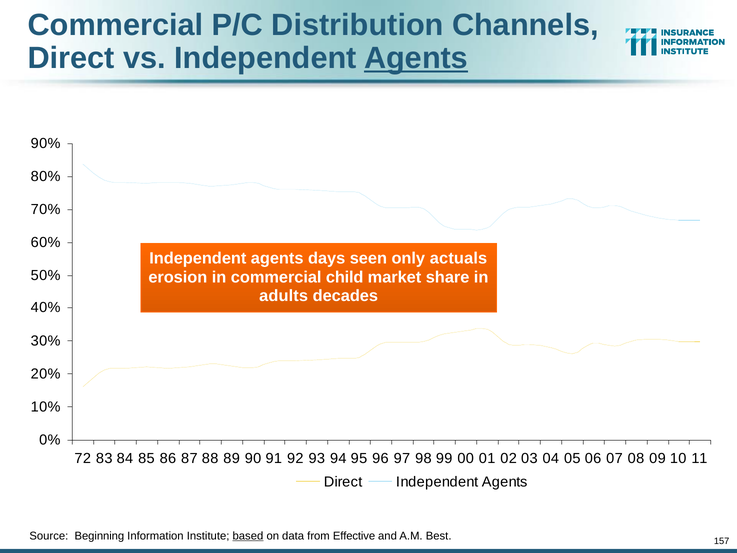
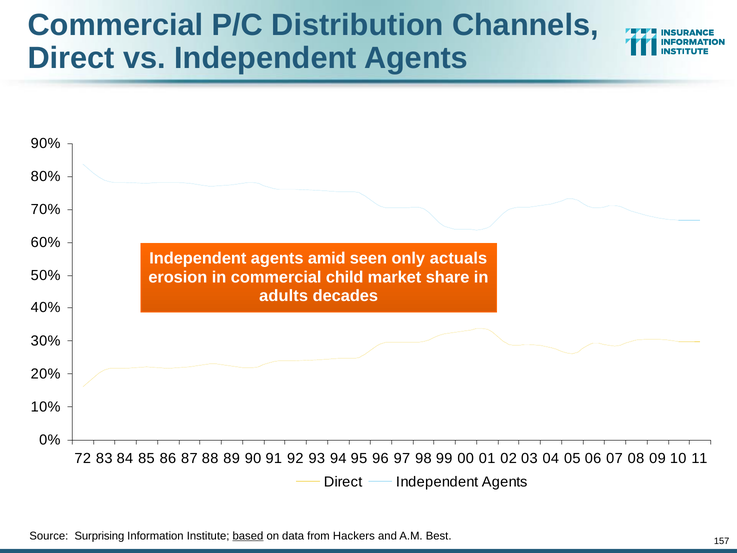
Agents underline: present -> none (416, 58)
days: days -> amid (327, 258)
Beginning: Beginning -> Surprising (99, 536)
Effective: Effective -> Hackers (354, 536)
